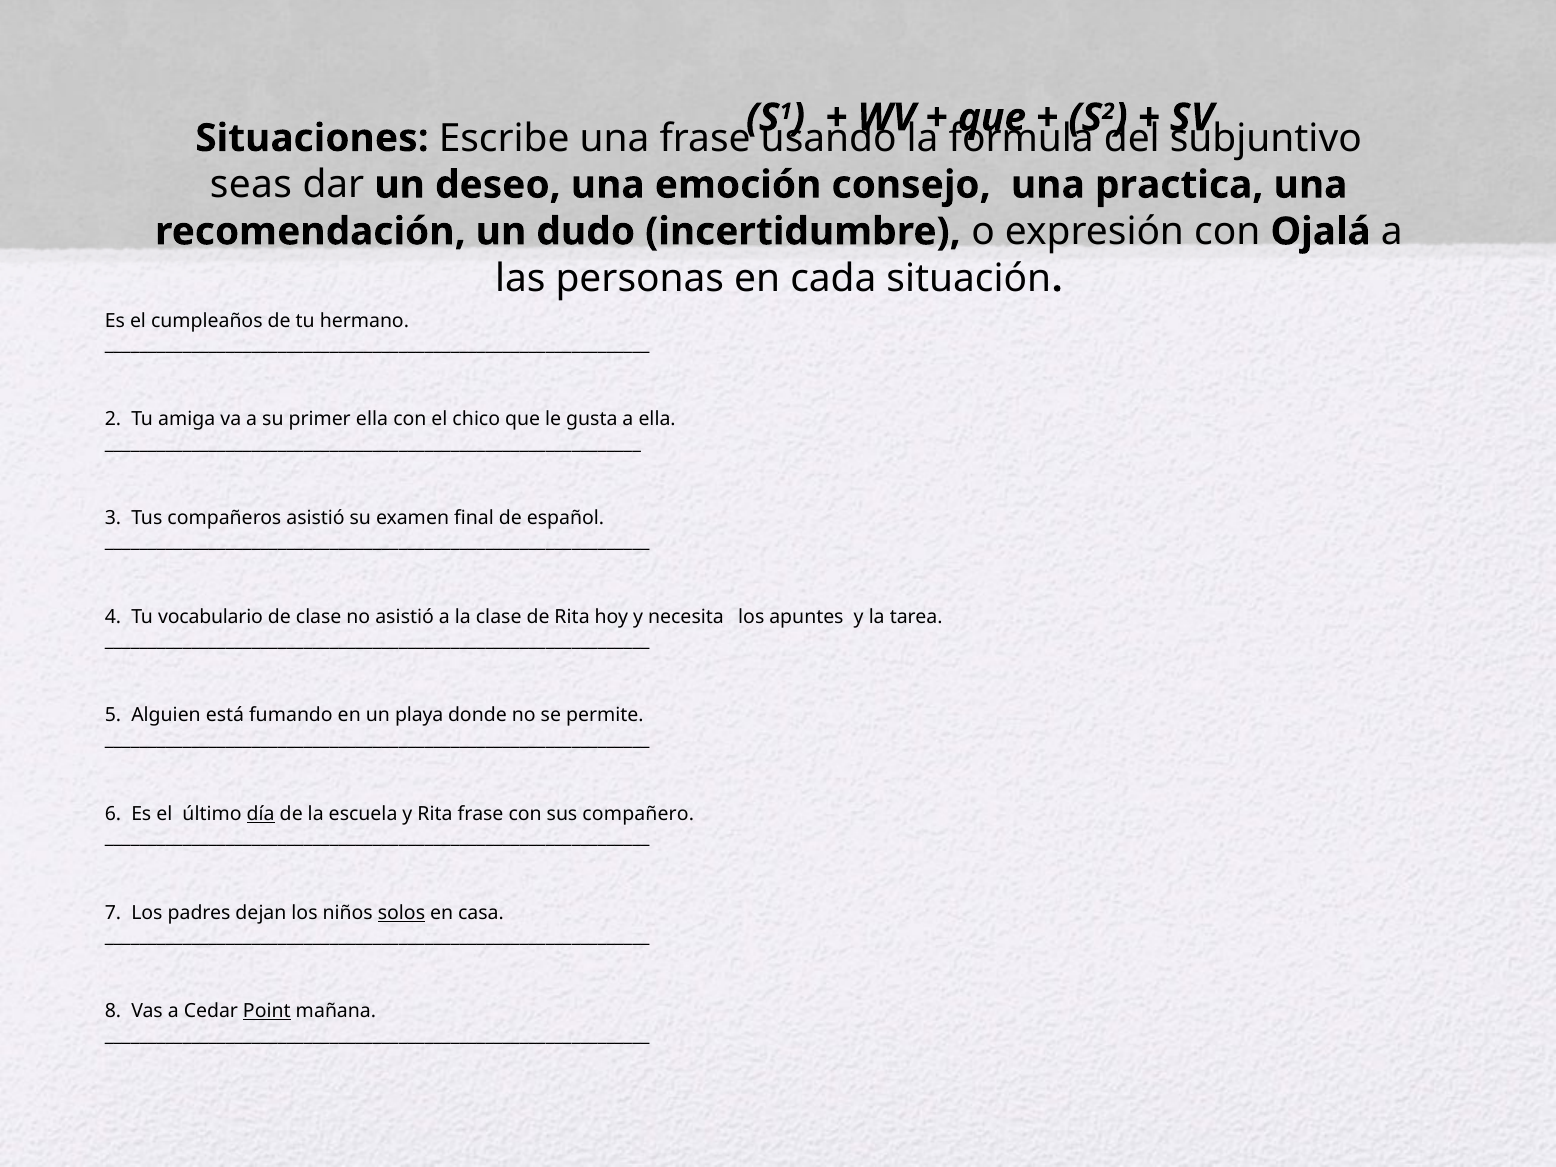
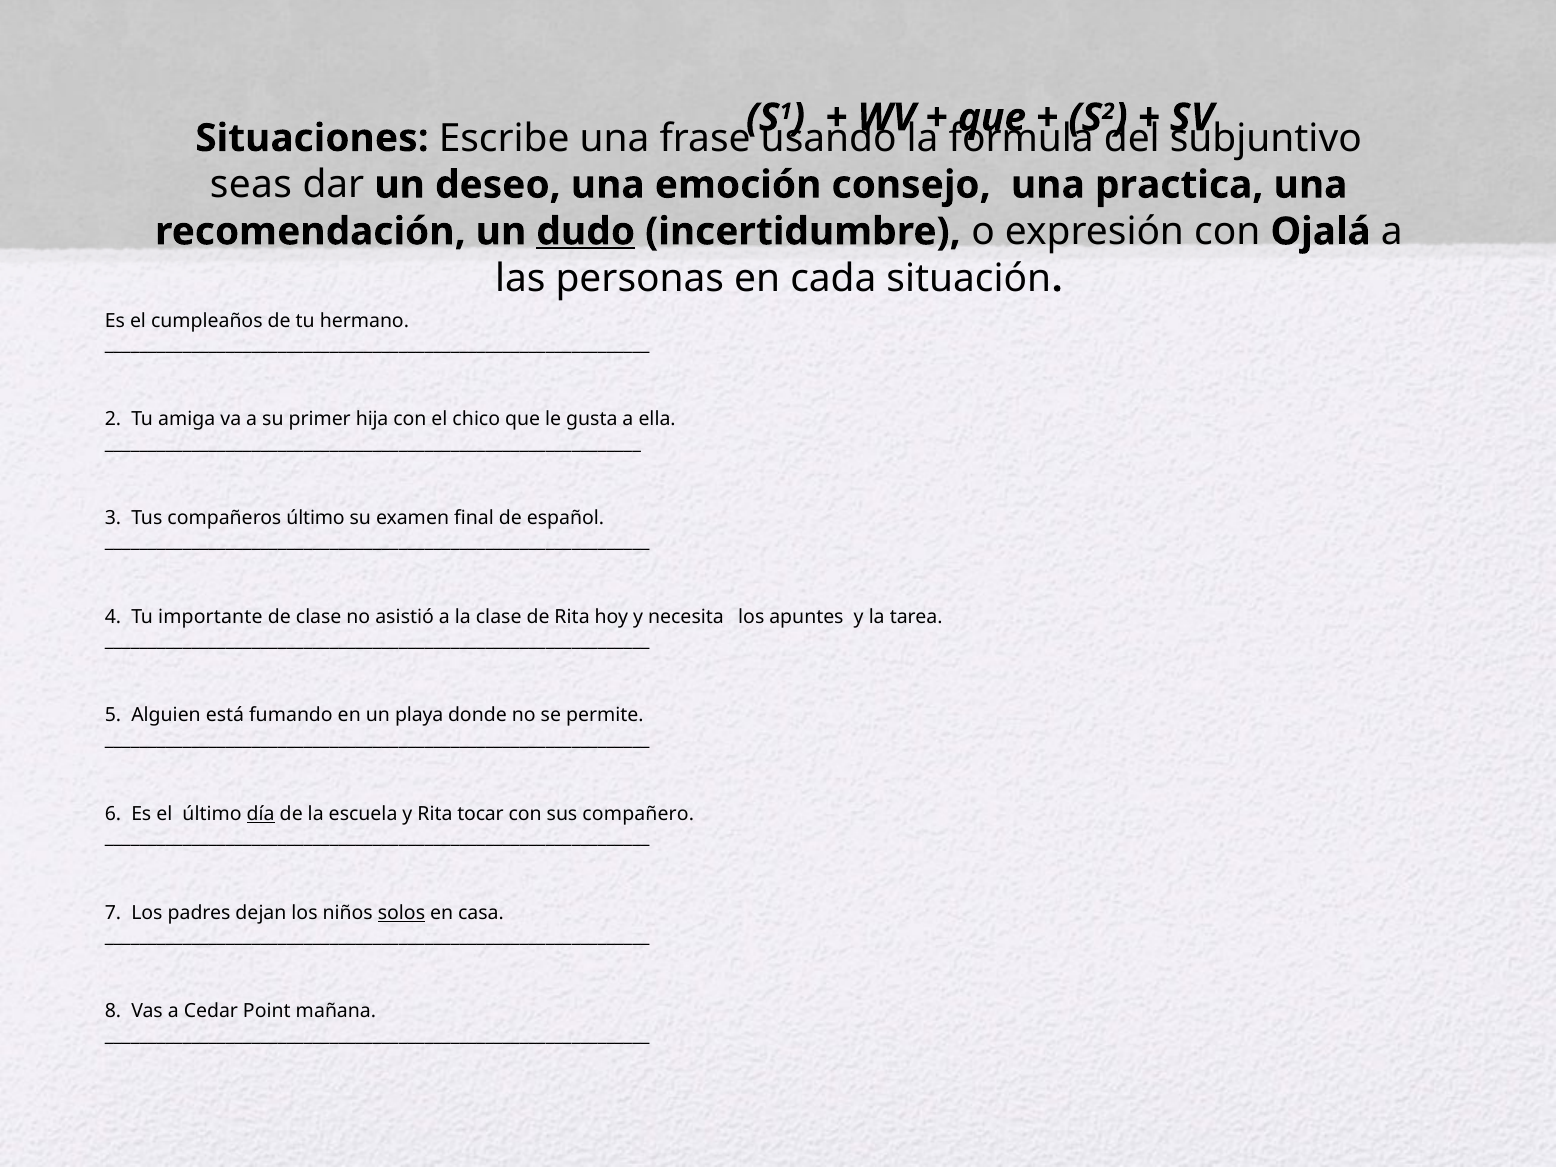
dudo underline: none -> present (586, 232)
primer ella: ella -> hija (372, 419)
compañeros asistió: asistió -> último (316, 518)
vocabulario: vocabulario -> importante (210, 617)
Rita frase: frase -> tocar (481, 814)
Point underline: present -> none (267, 1011)
